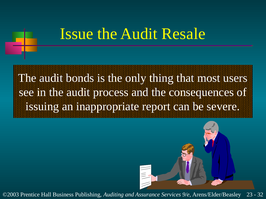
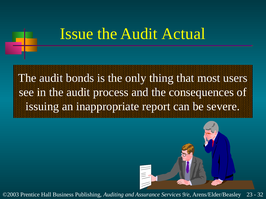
Resale: Resale -> Actual (183, 34)
